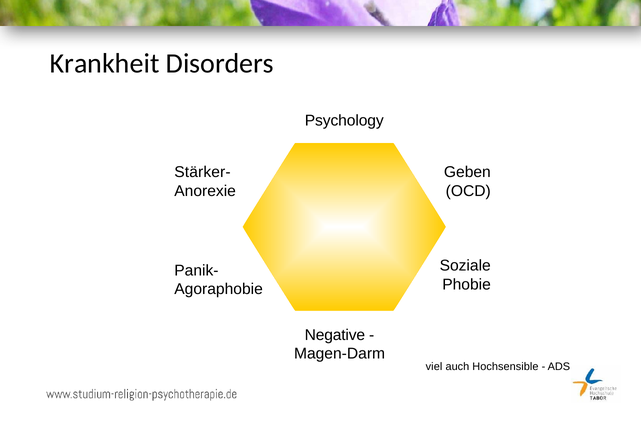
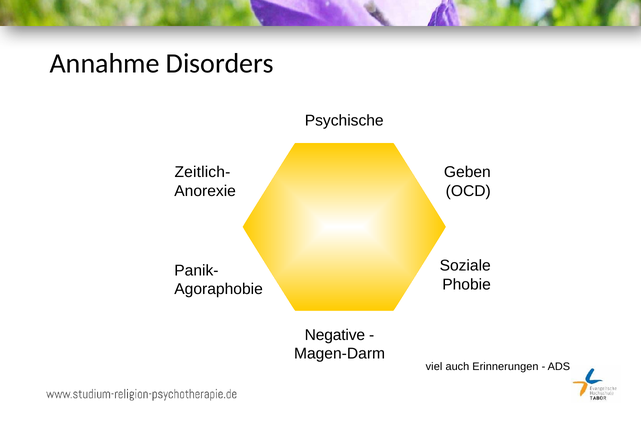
Krankheit: Krankheit -> Annahme (105, 63)
Psychology: Psychology -> Psychische (344, 121)
Stärker-: Stärker- -> Zeitlich- (202, 172)
Hochsensible: Hochsensible -> Erinnerungen (505, 367)
